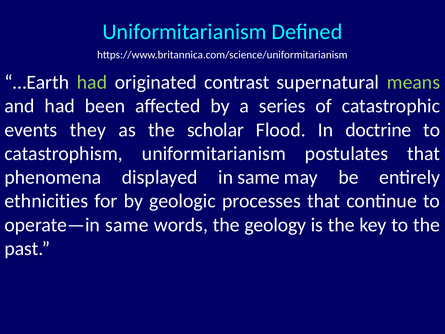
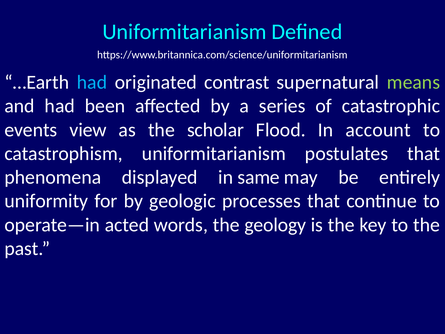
had colour: light green -> light blue (92, 82)
they: they -> view (88, 130)
doctrine: doctrine -> account (378, 130)
ethnicities: ethnicities -> uniformity (46, 201)
operate—in same: same -> acted (127, 225)
